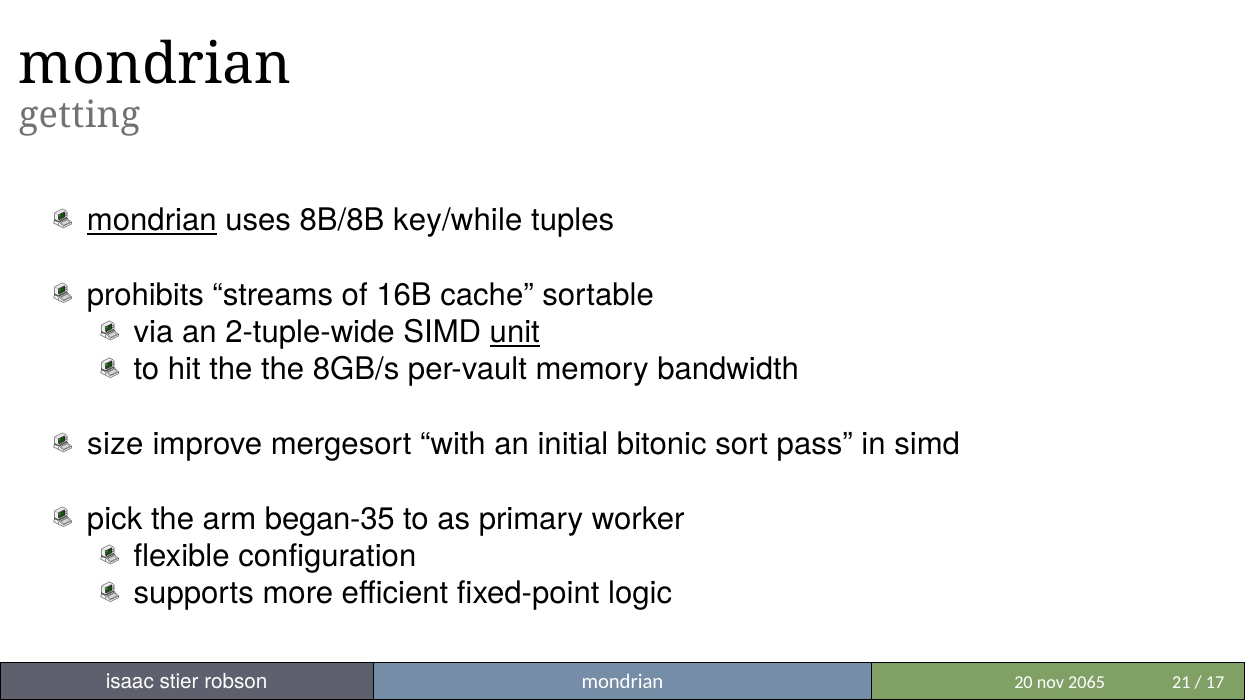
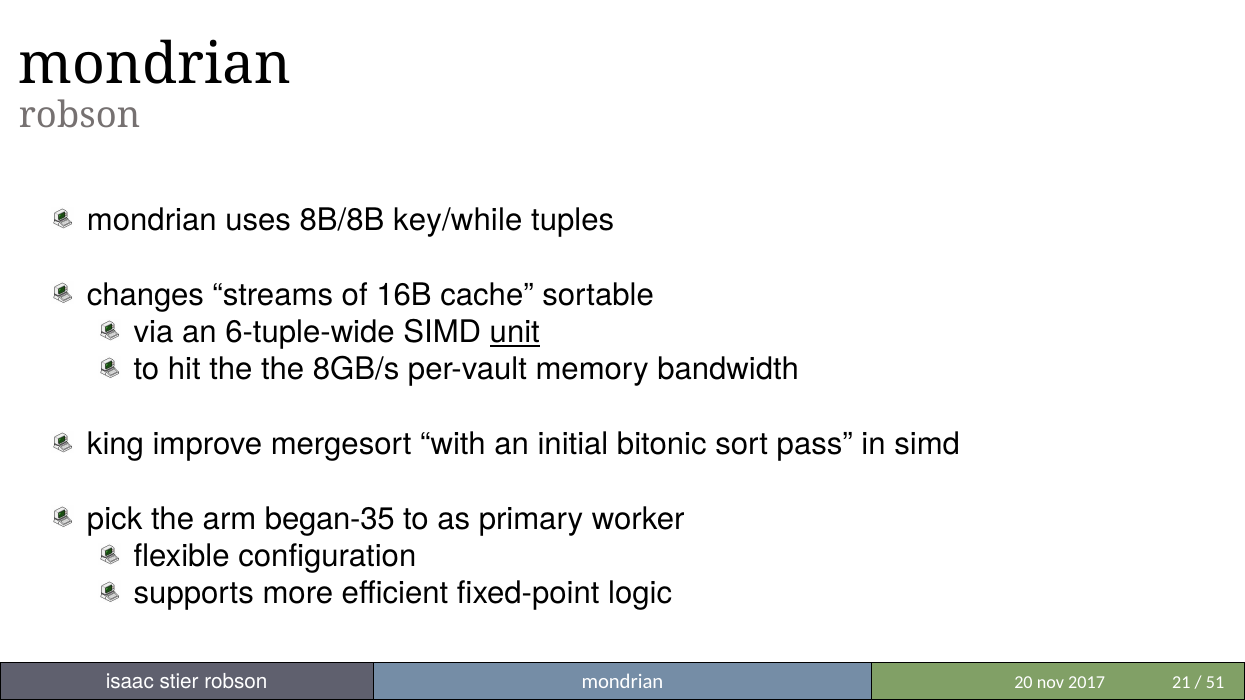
getting: getting -> robson (80, 115)
mondrian underline: present -> none (152, 220)
prohibits: prohibits -> changes (145, 295)
2-tuple-wide: 2-tuple-wide -> 6-tuple-wide (310, 332)
size: size -> king (115, 444)
2065: 2065 -> 2017 (1087, 683)
17: 17 -> 51 (1215, 683)
